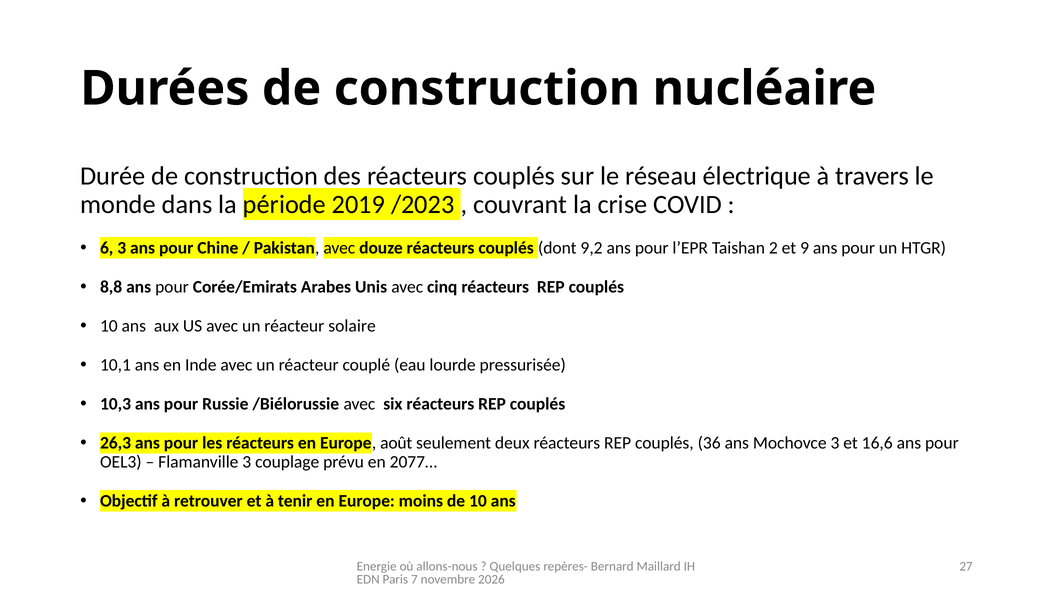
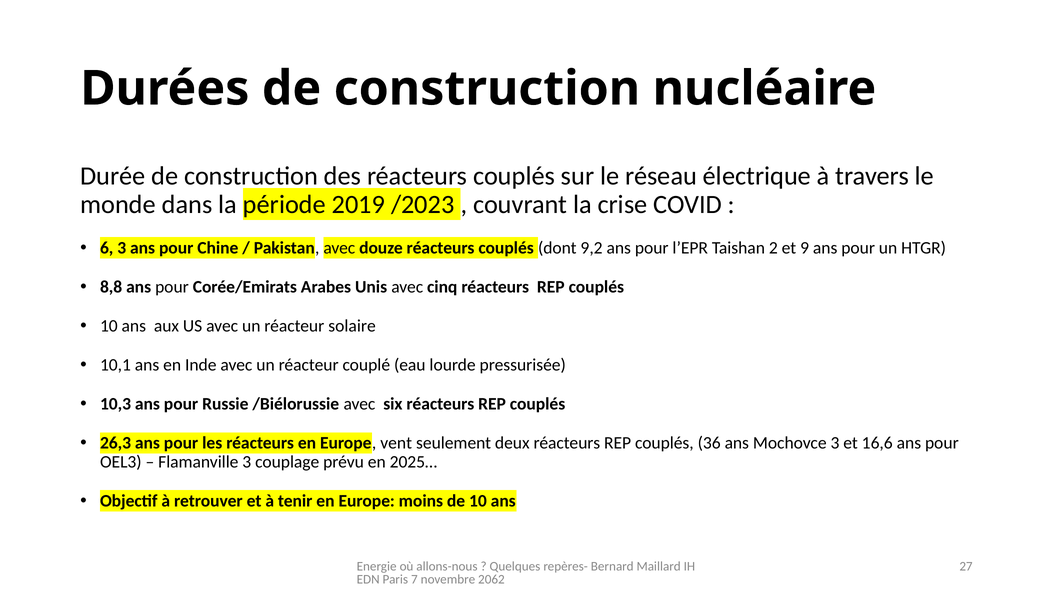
août: août -> vent (396, 443)
2077…: 2077… -> 2025… (413, 462)
2026: 2026 -> 2062 (491, 579)
